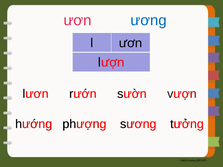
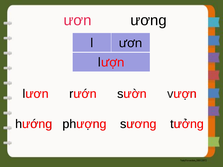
ương colour: blue -> black (149, 20)
